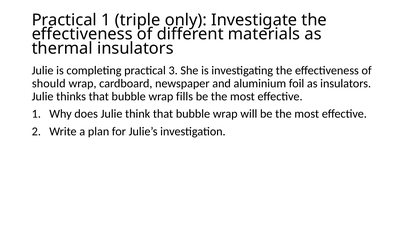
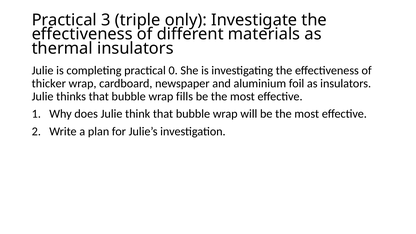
Practical 1: 1 -> 3 (106, 20)
3: 3 -> 0 (173, 70)
should: should -> thicker (49, 83)
